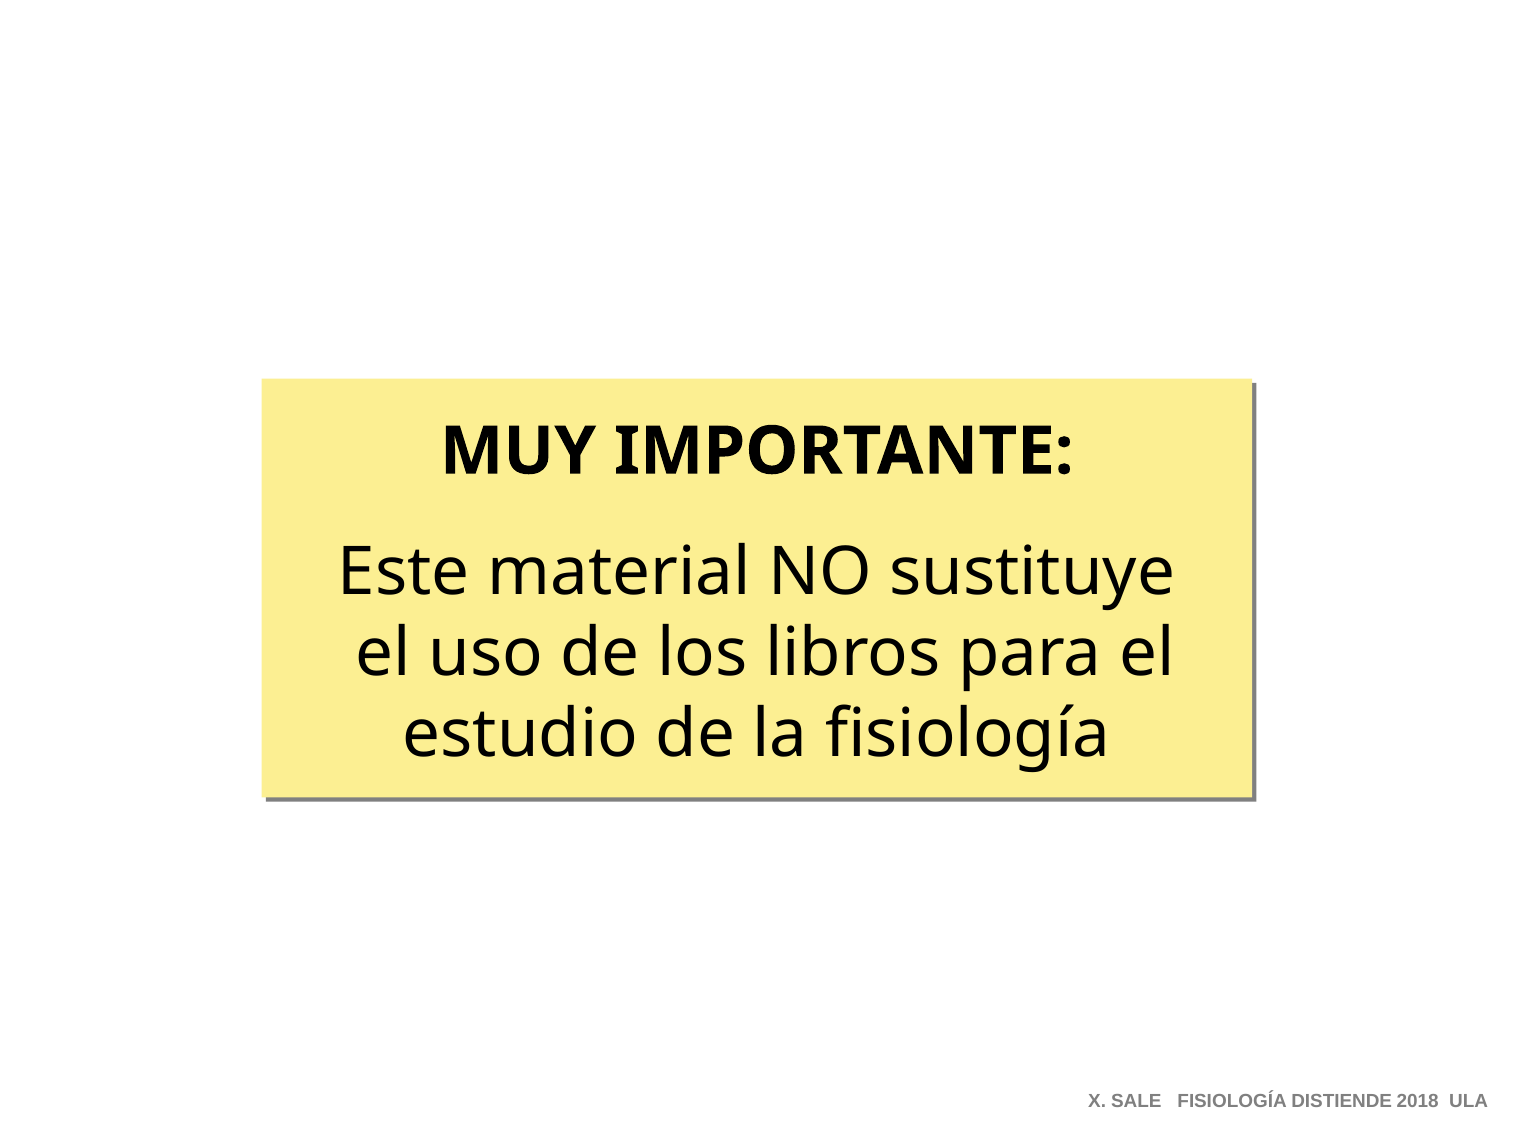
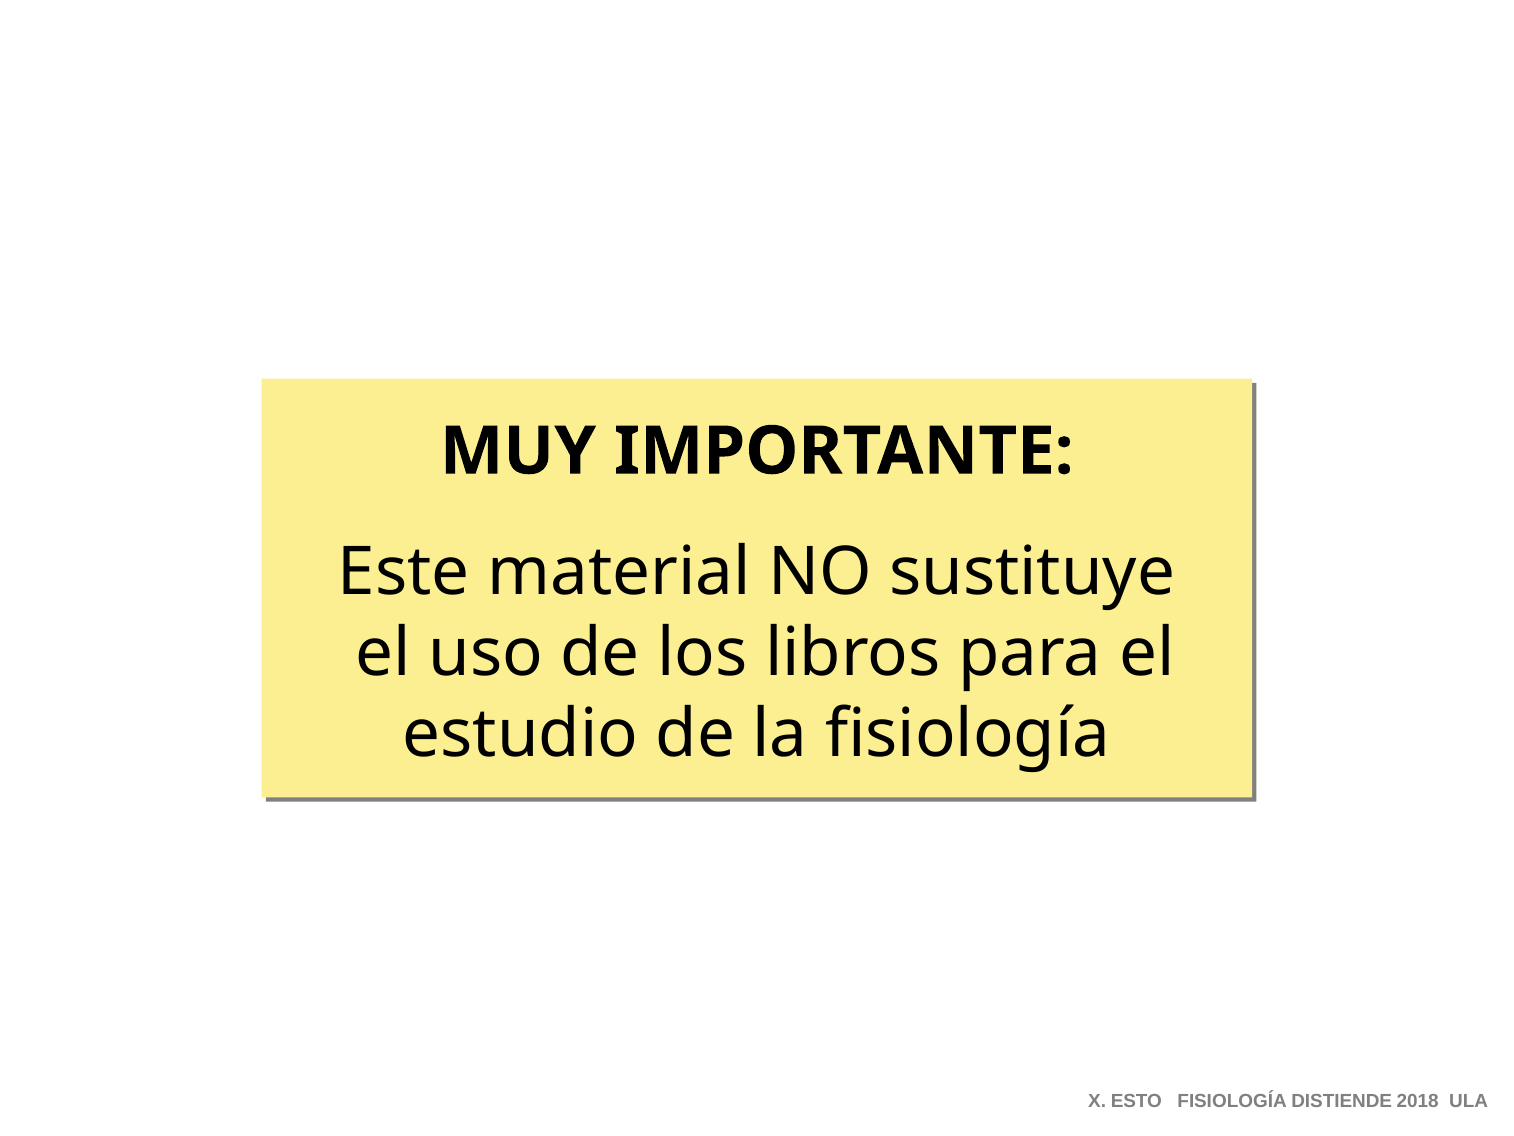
SALE: SALE -> ESTO (1136, 1100)
